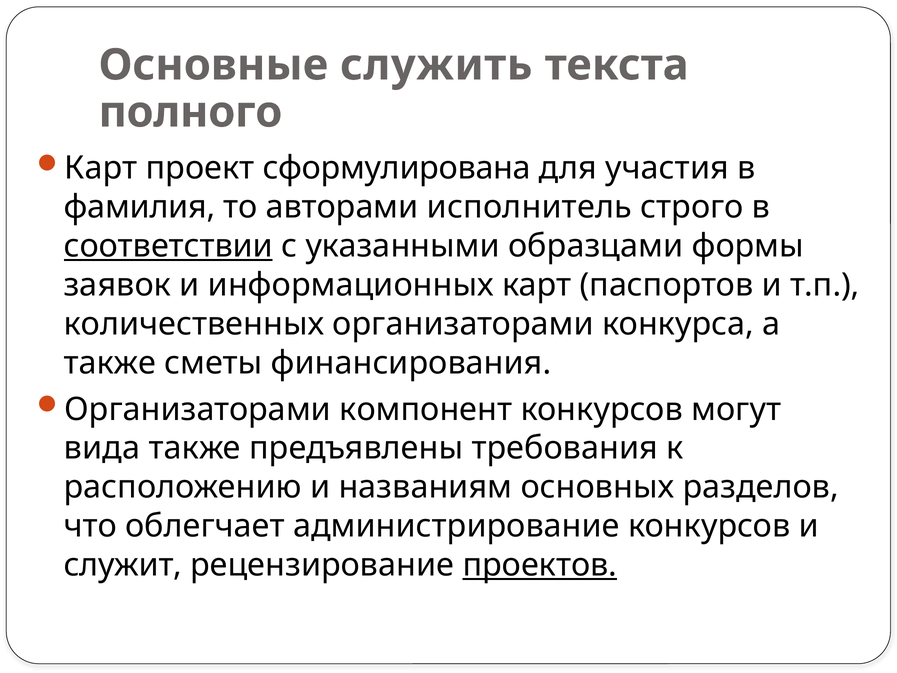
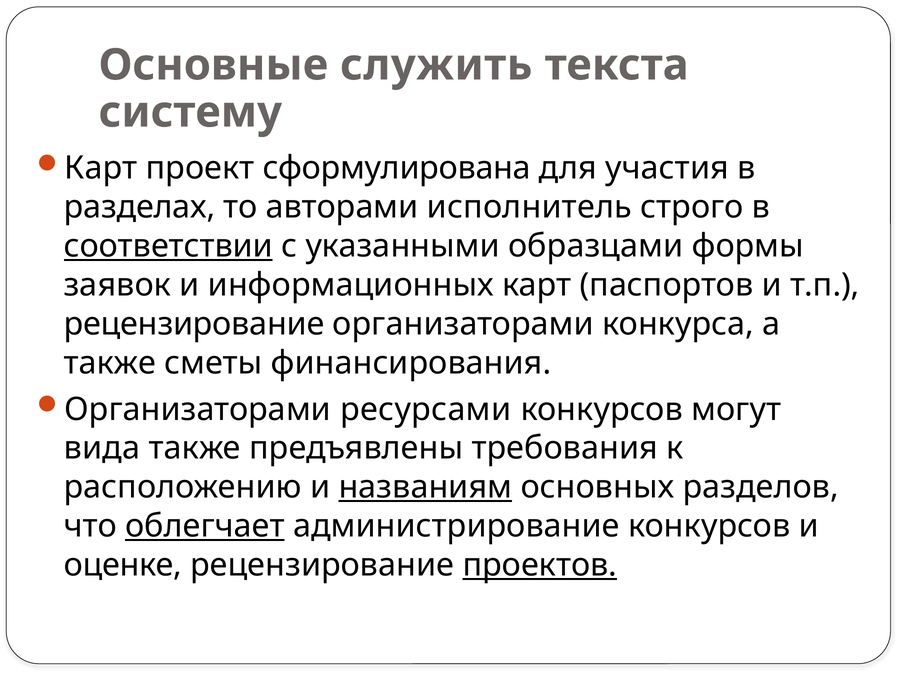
полного: полного -> систему (190, 112)
фамилия: фамилия -> разделах (140, 207)
количественных: количественных -> рецензирование (194, 324)
компонент: компонент -> ресурсами (426, 409)
названиям underline: none -> present (425, 487)
облегчает underline: none -> present (205, 526)
служит: служит -> оценке (123, 565)
